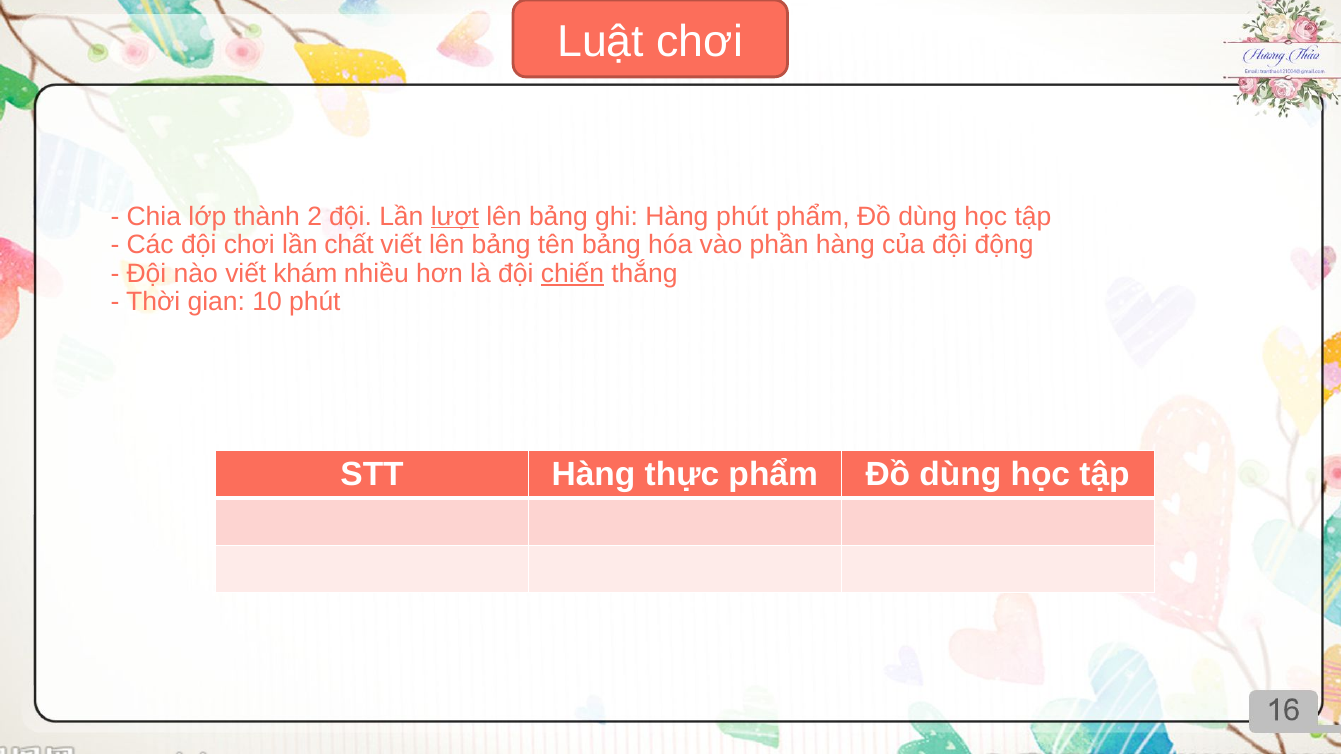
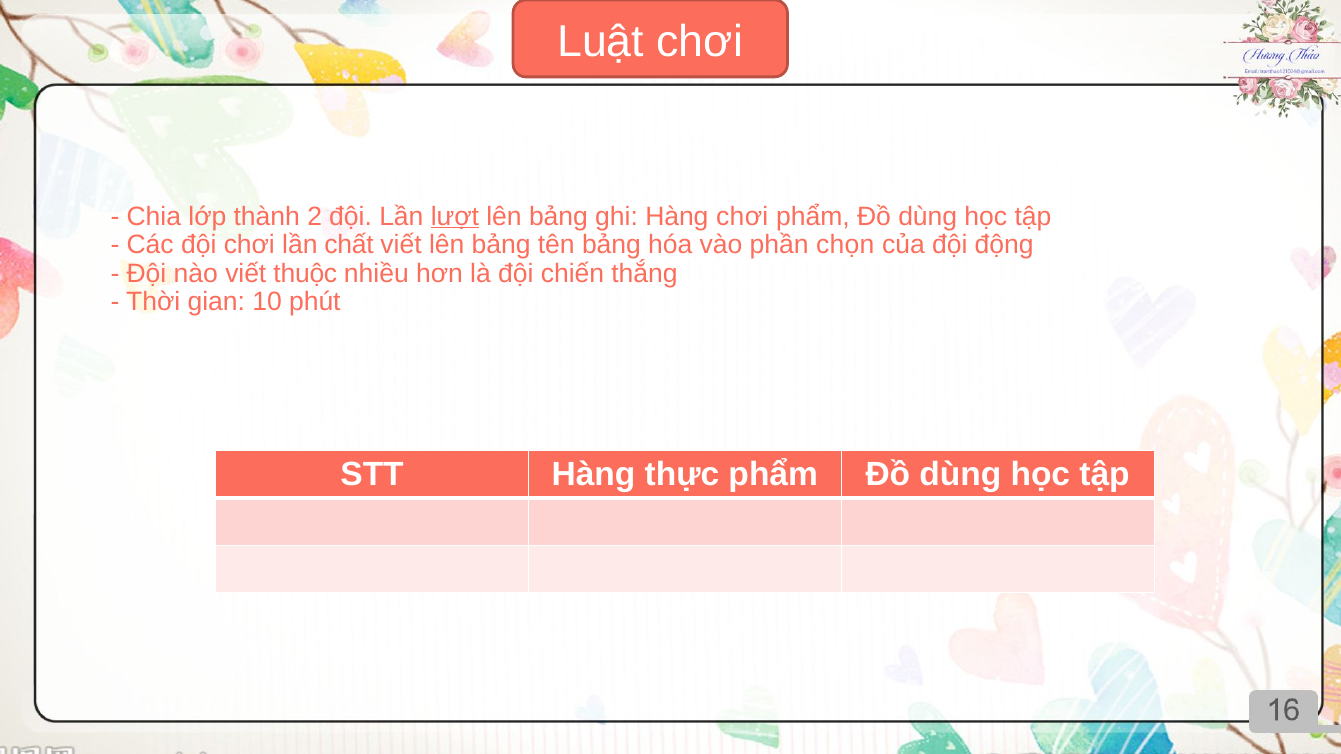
Hàng phút: phút -> chơi (742, 216)
phần hàng: hàng -> chọn (845, 245)
khám: khám -> thuộc (305, 274)
chiến underline: present -> none (573, 274)
